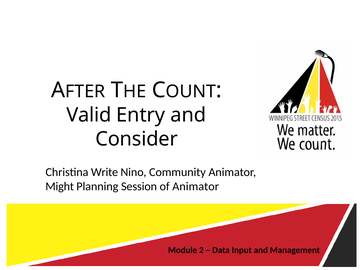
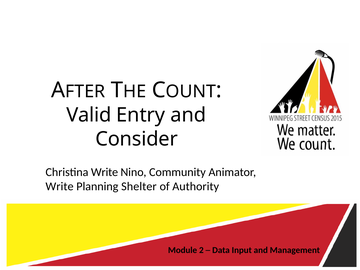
Might: Might -> Write (60, 186)
Session: Session -> Shelter (139, 186)
of Animator: Animator -> Authority (196, 186)
